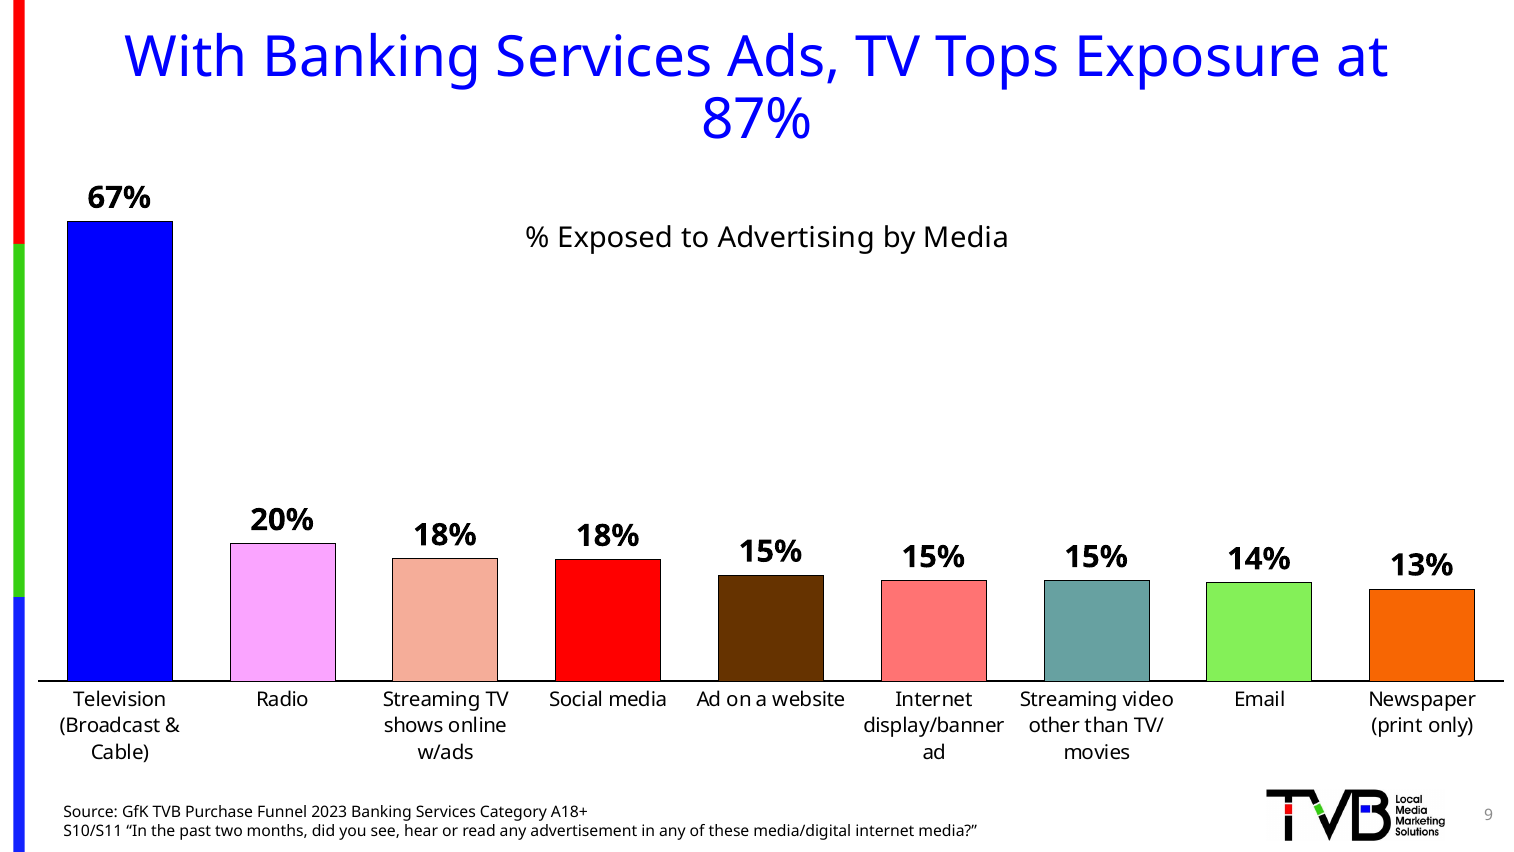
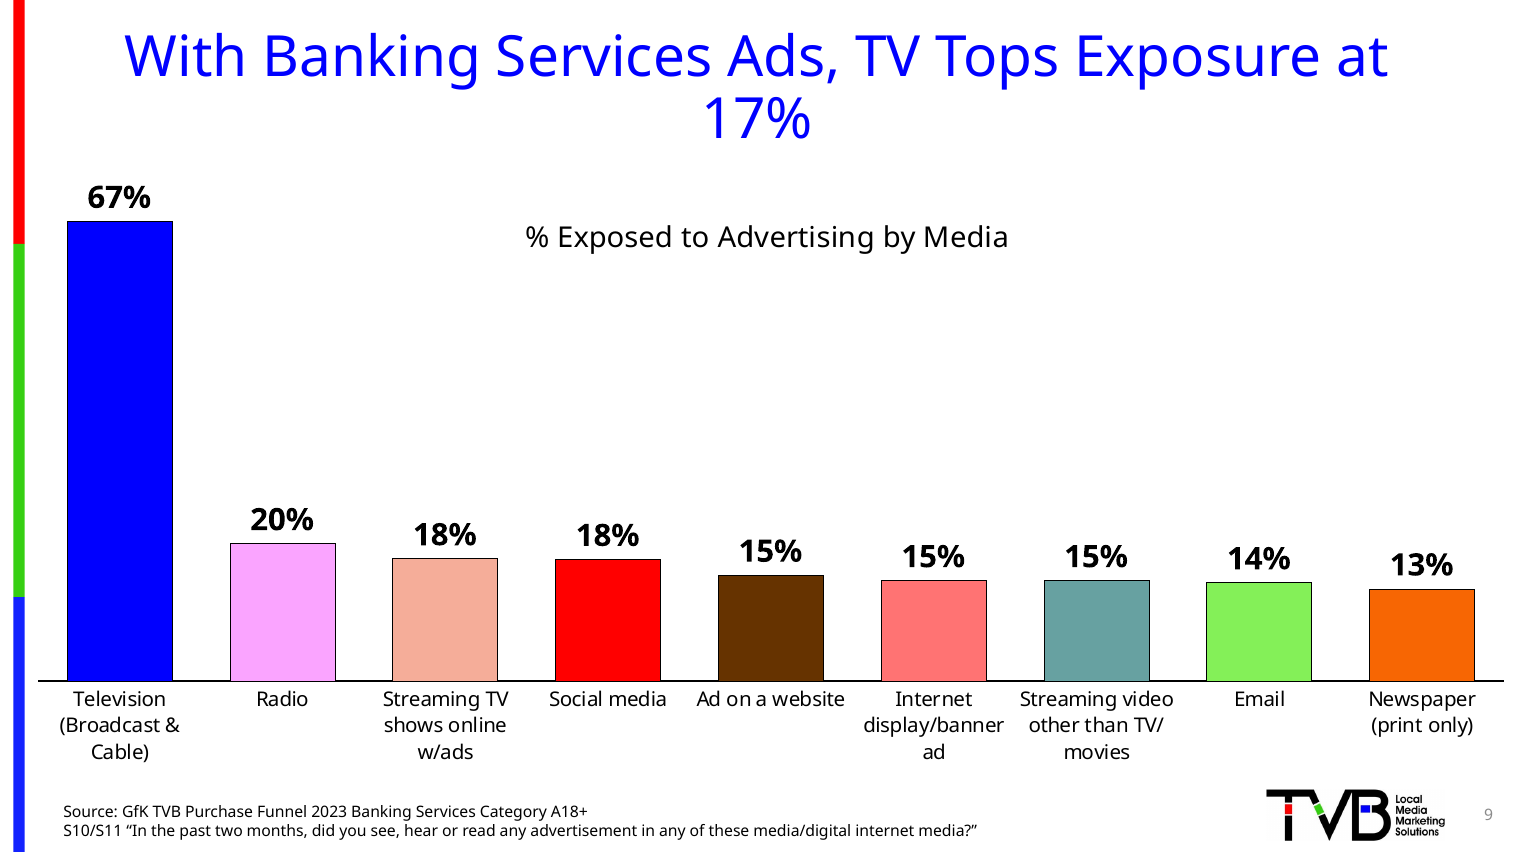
87%: 87% -> 17% (757, 119)
